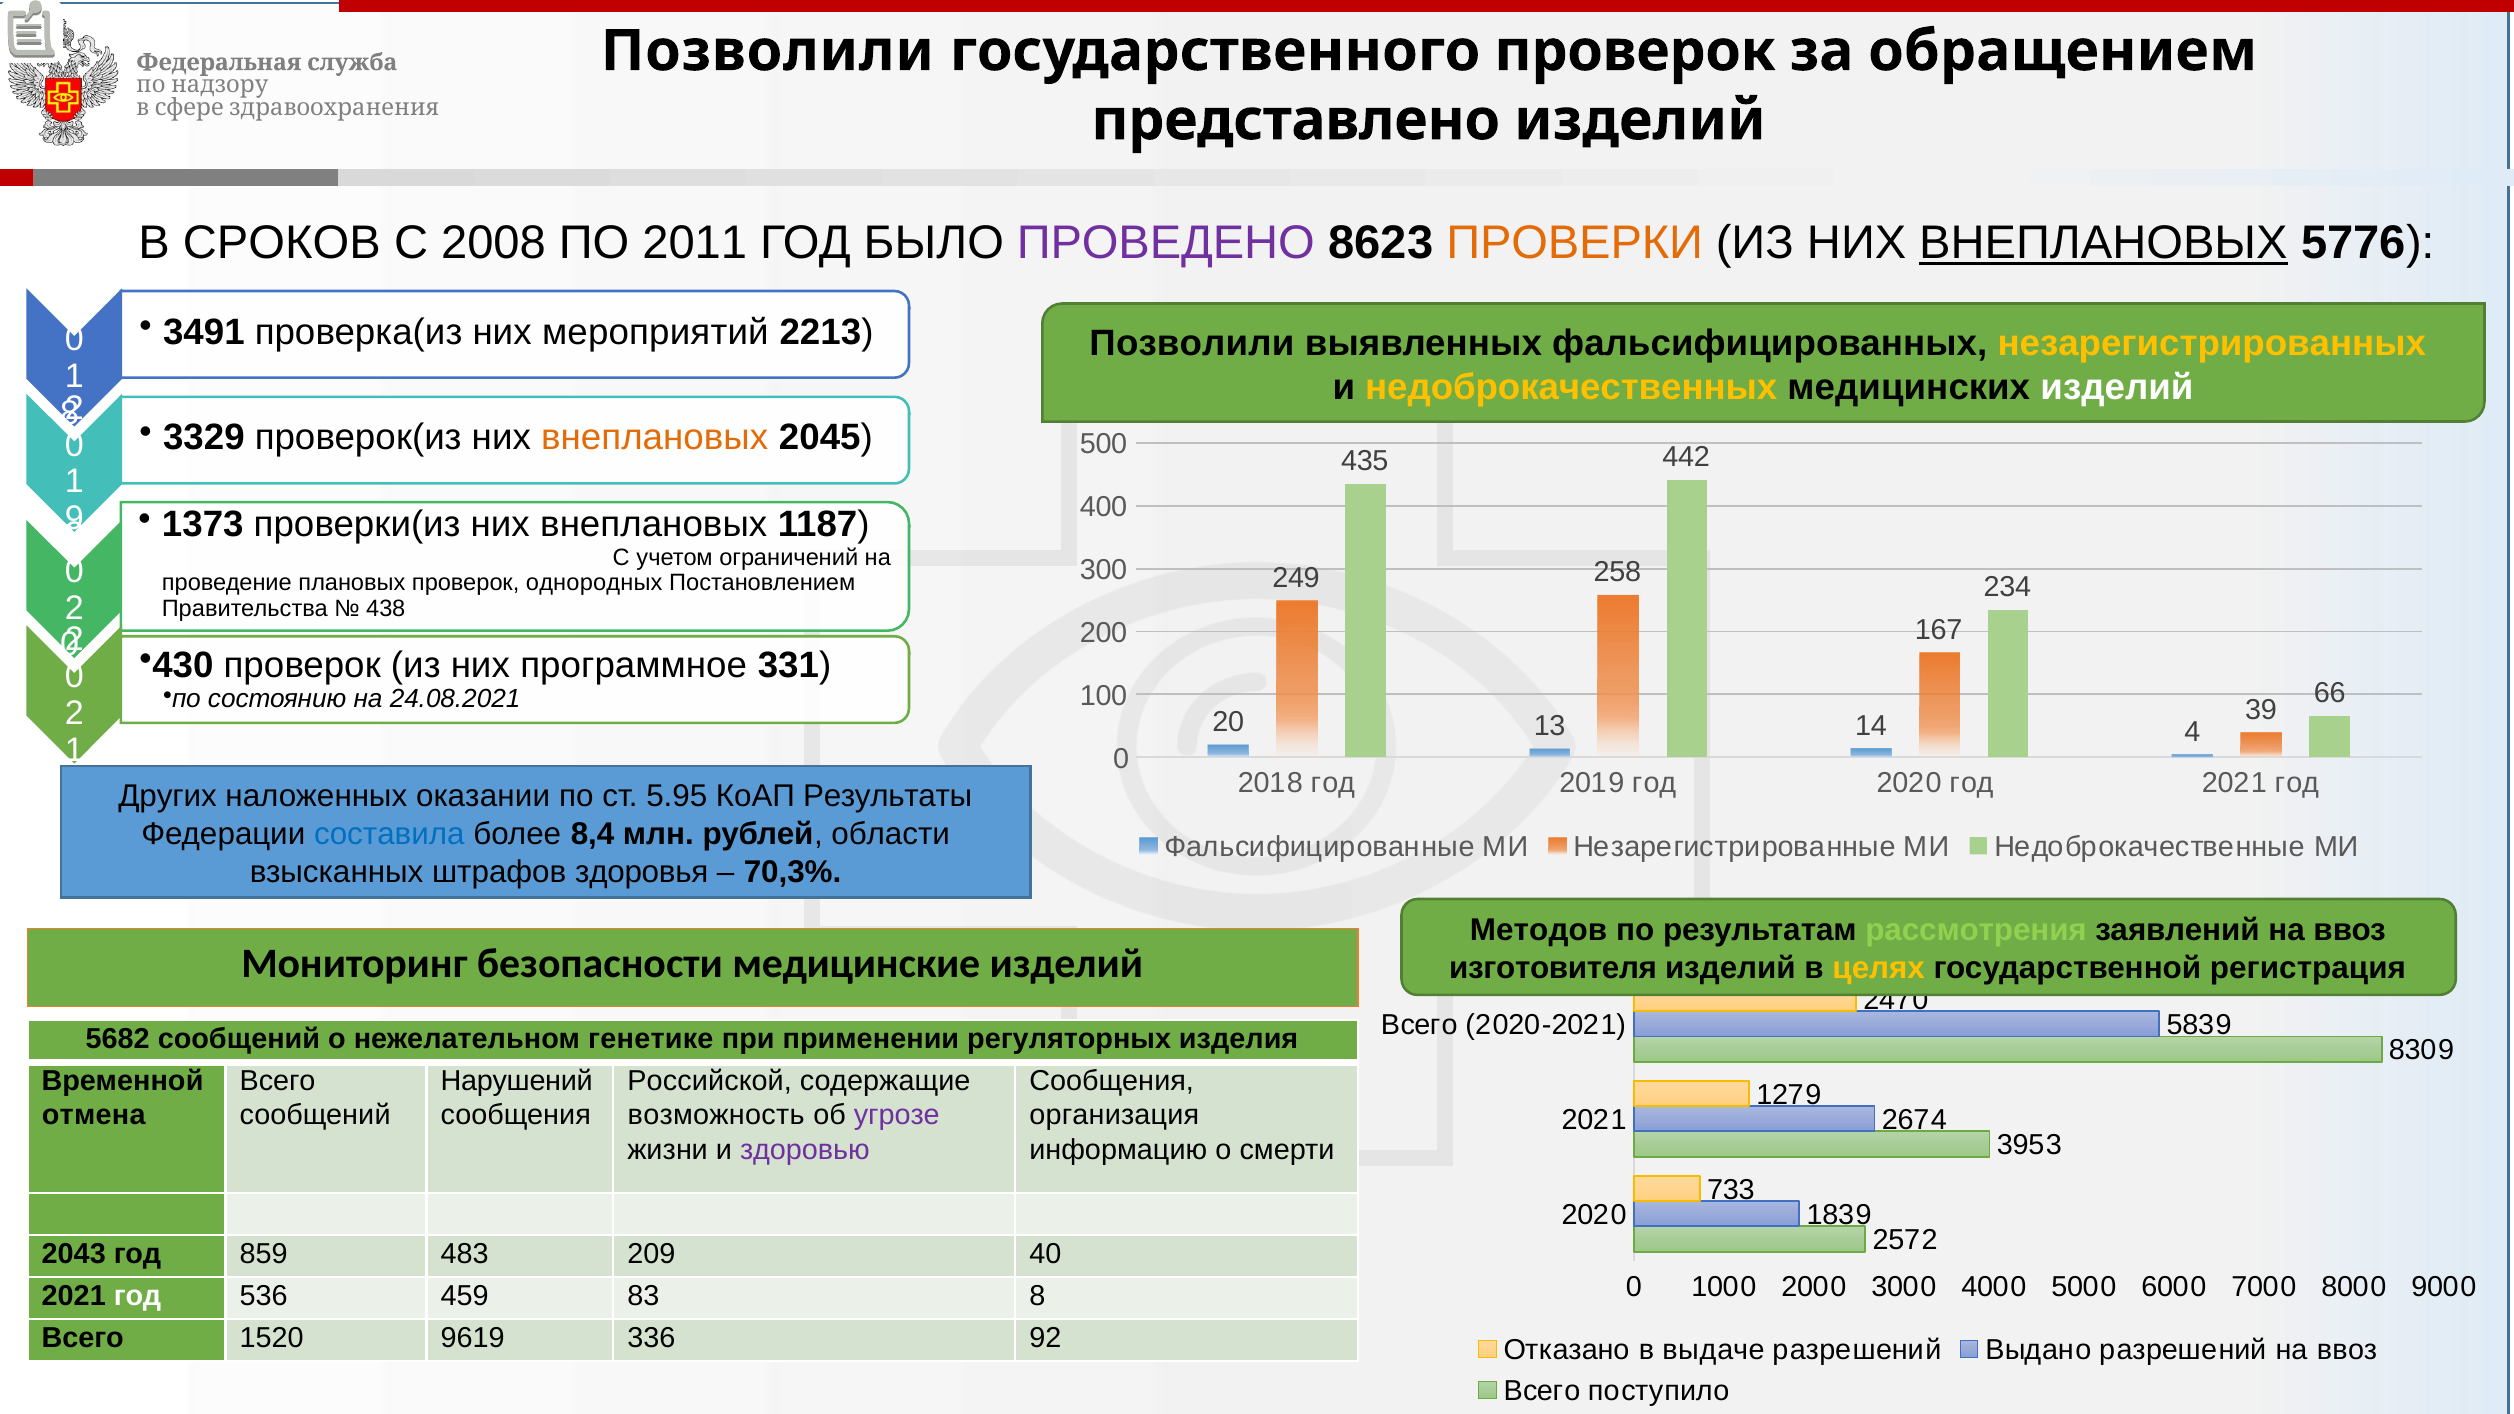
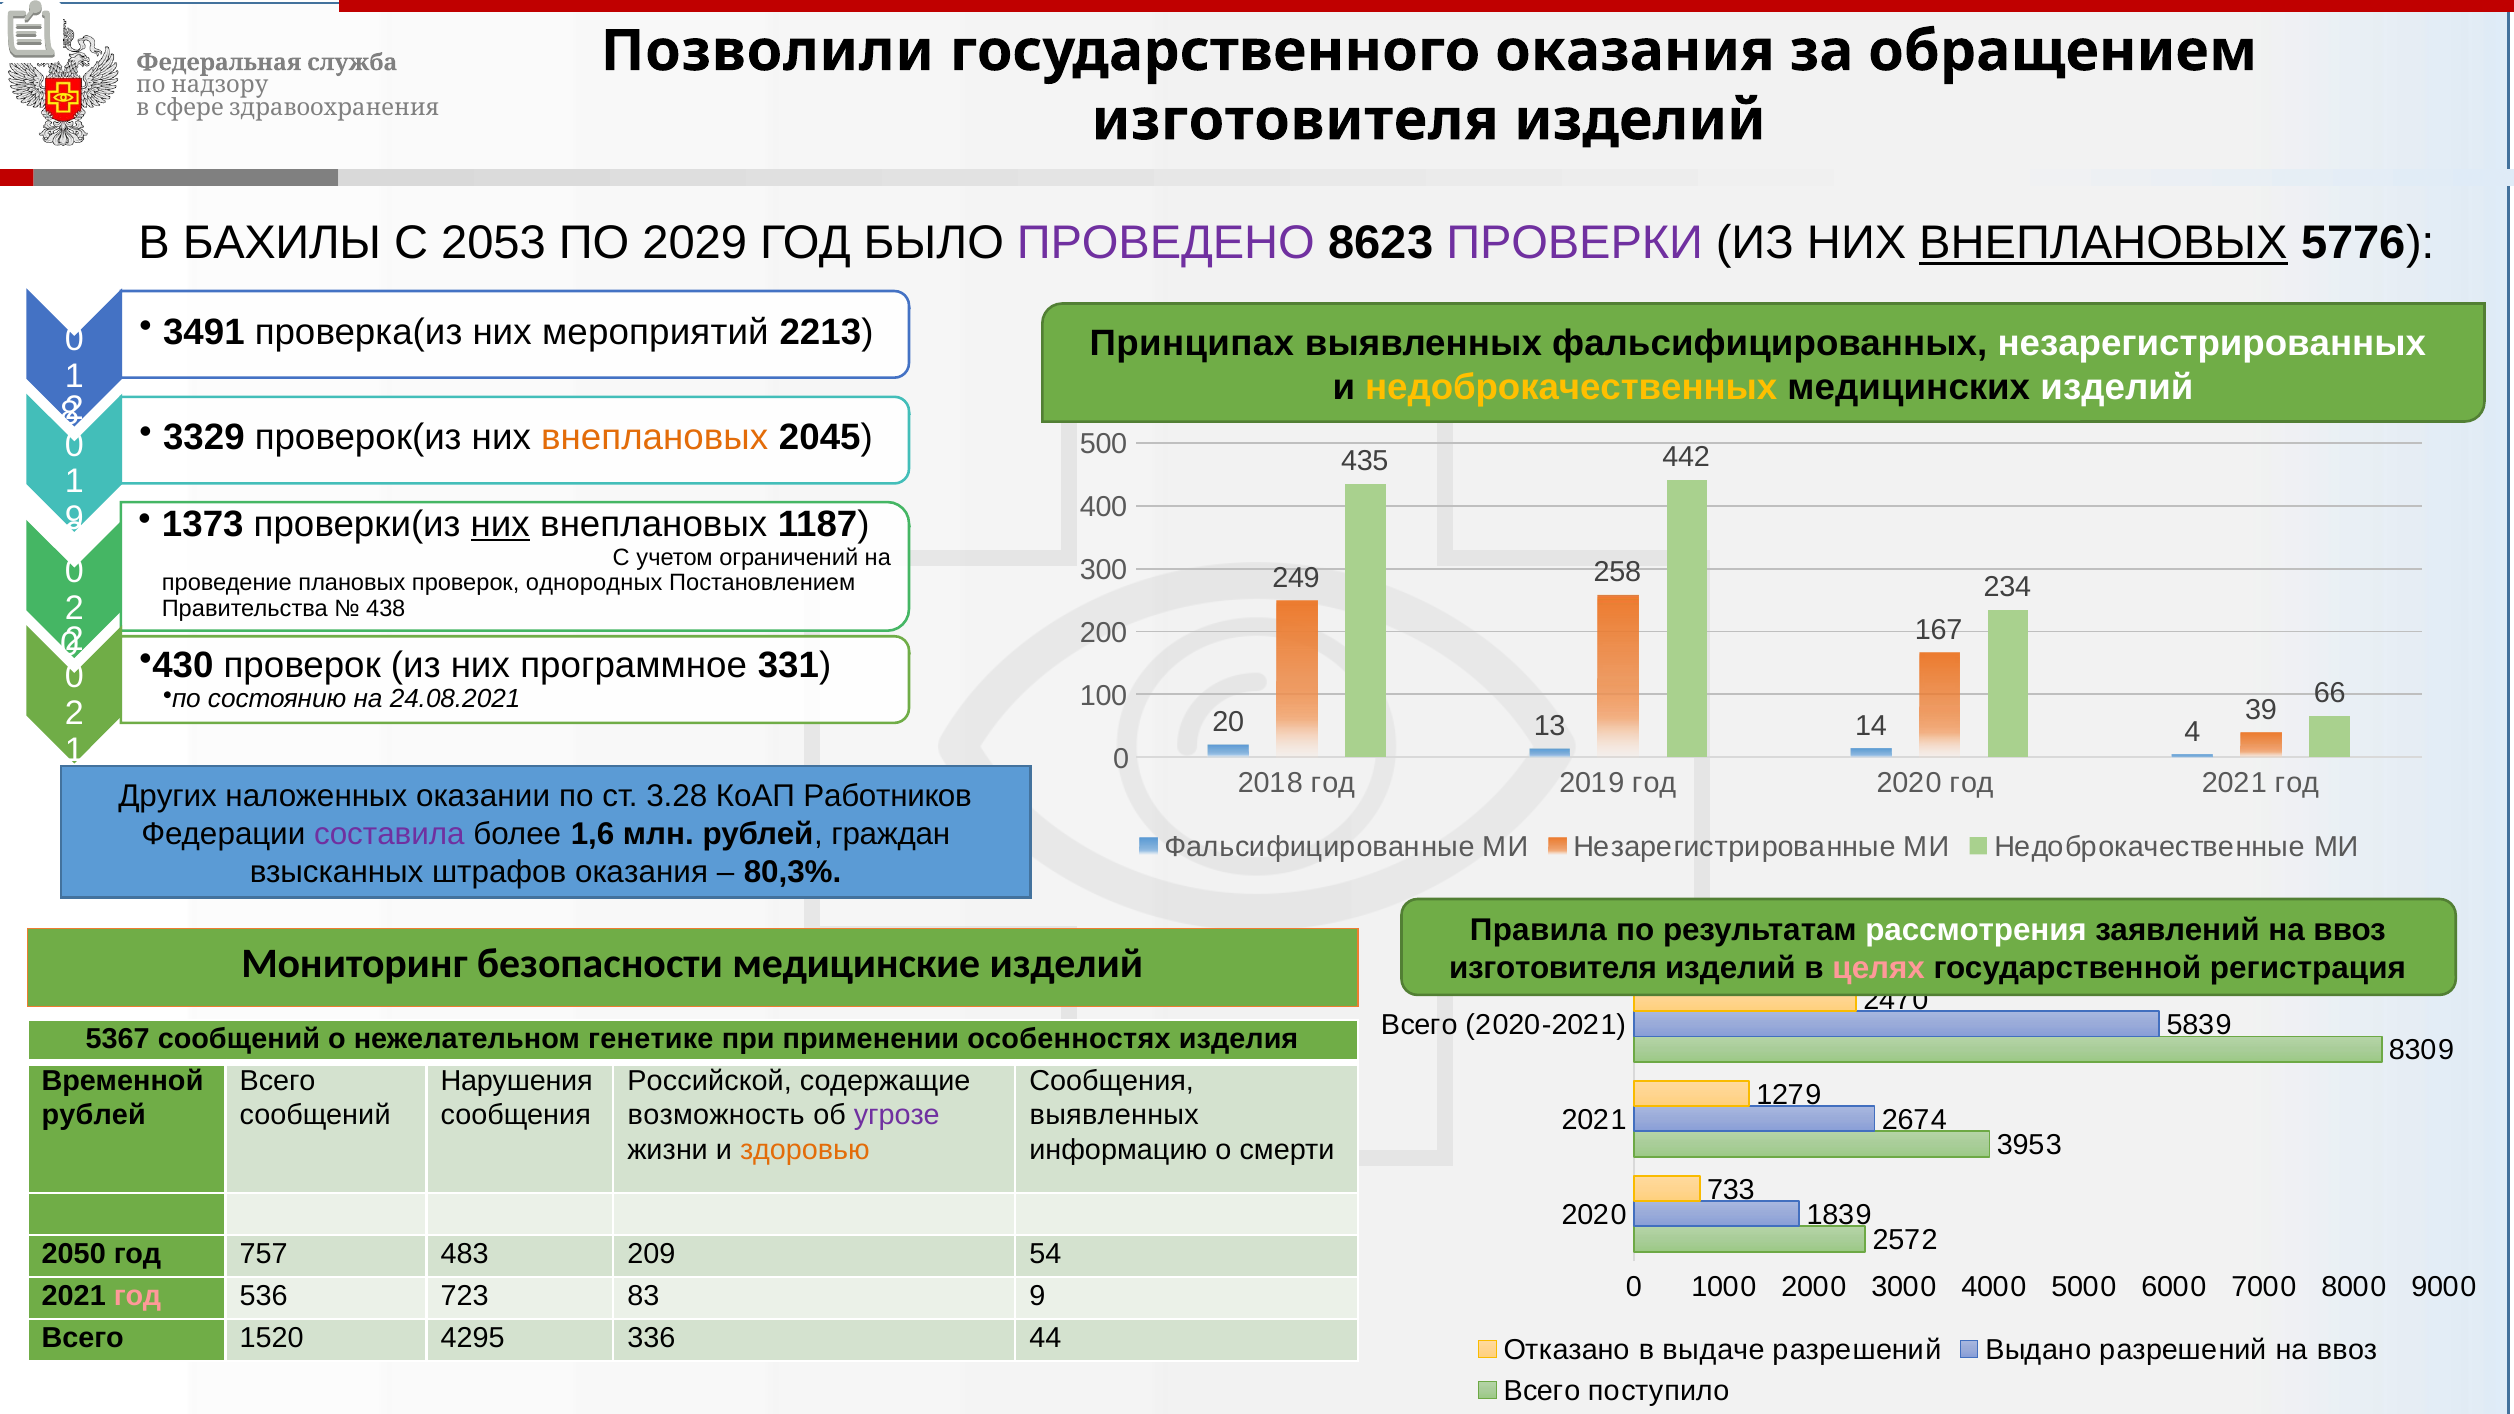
государственного проверок: проверок -> оказания (1635, 51)
представлено: представлено -> изготовителя (1295, 120)
СРОКОВ: СРОКОВ -> БАХИЛЫ (282, 243)
2008: 2008 -> 2053 (493, 243)
2011: 2011 -> 2029 (695, 243)
ПРОВЕРКИ colour: orange -> purple (1575, 243)
Позволили: Позволили -> Принципах (1192, 343)
незарегистрированных colour: yellow -> white (2212, 343)
них underline: none -> present (500, 525)
5.95: 5.95 -> 3.28 (677, 797)
Результаты: Результаты -> Работников (888, 797)
составила colour: blue -> purple (389, 834)
8,4: 8,4 -> 1,6 (593, 834)
области: области -> граждан (891, 834)
штрафов здоровья: здоровья -> оказания (642, 872)
70,3%: 70,3% -> 80,3% (793, 872)
Методов: Методов -> Правила (1538, 930)
рассмотрения colour: light green -> white (1976, 930)
целях colour: yellow -> pink (1879, 968)
5682: 5682 -> 5367 (118, 1039)
регуляторных: регуляторных -> особенностях (1069, 1039)
Нарушений: Нарушений -> Нарушения (517, 1081)
отмена: отмена -> рублей (94, 1116)
организация: организация -> выявленных (1114, 1116)
здоровью colour: purple -> orange (805, 1150)
2043: 2043 -> 2050 (74, 1254)
859: 859 -> 757 (264, 1254)
40: 40 -> 54 (1045, 1254)
год colour: white -> pink (138, 1296)
459: 459 -> 723 (465, 1296)
83 8: 8 -> 9 (1037, 1296)
9619: 9619 -> 4295 (473, 1338)
92: 92 -> 44 (1045, 1338)
